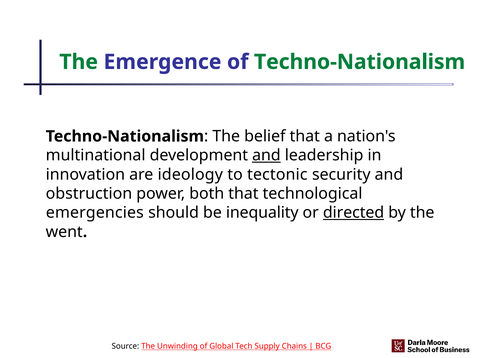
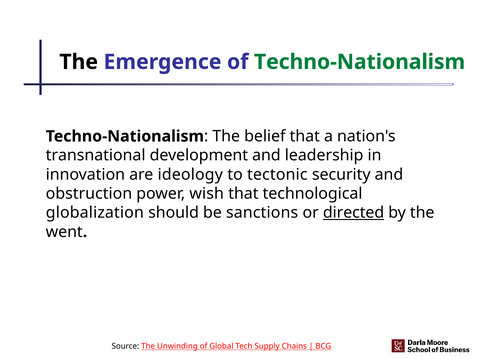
The colour: green -> black (79, 62)
multinational: multinational -> transnational (96, 155)
and underline: present -> none (266, 155)
both: both -> wish (207, 193)
emergencies: emergencies -> globalization (95, 213)
inequality: inequality -> sanctions (262, 213)
